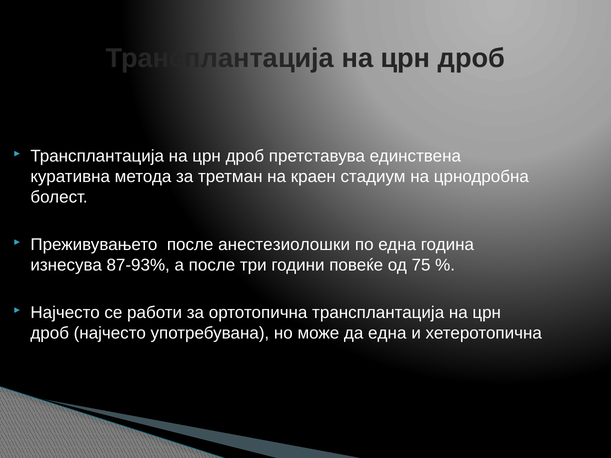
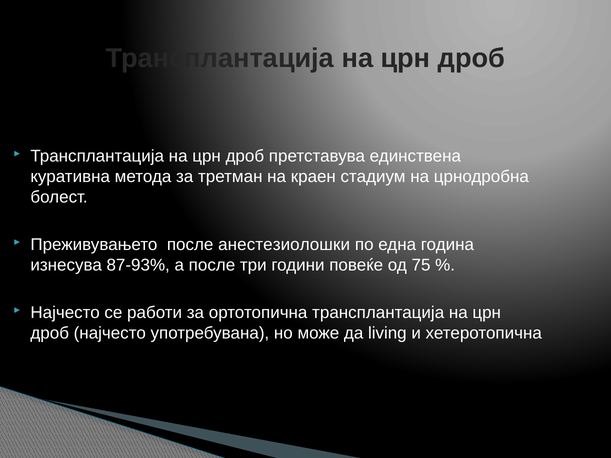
да една: една -> living (387, 333)
